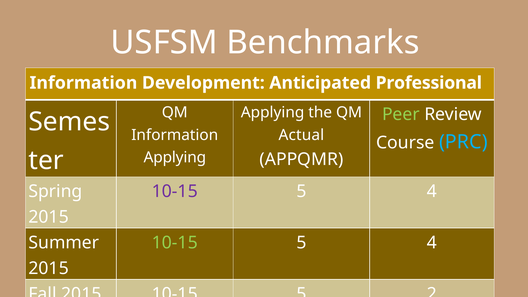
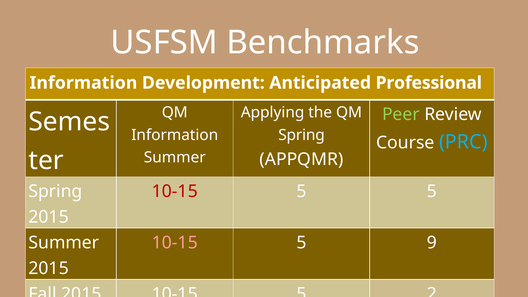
Actual: Actual -> Spring (302, 135)
Applying: Applying -> Summer (175, 157)
10-15 colour: purple -> red (175, 191)
4: 4 -> 5 (432, 191)
10-15 colour: light green -> pink (175, 243)
4: 4 -> 9 (432, 243)
